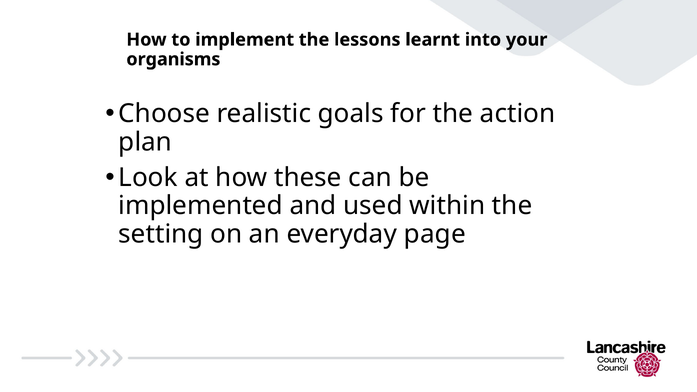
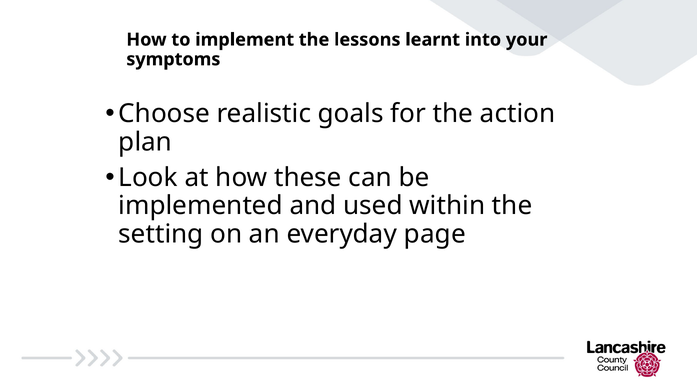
organisms: organisms -> symptoms (173, 59)
